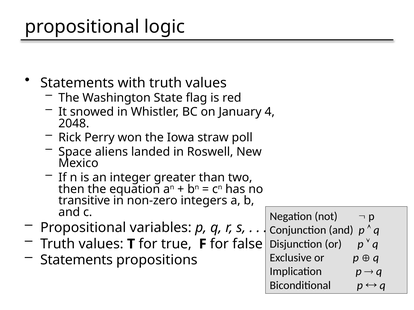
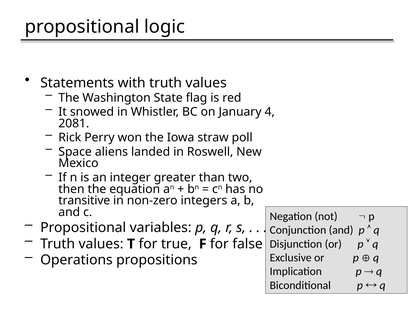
2048: 2048 -> 2081 (74, 124)
Statements: Statements -> Operations (76, 261)
